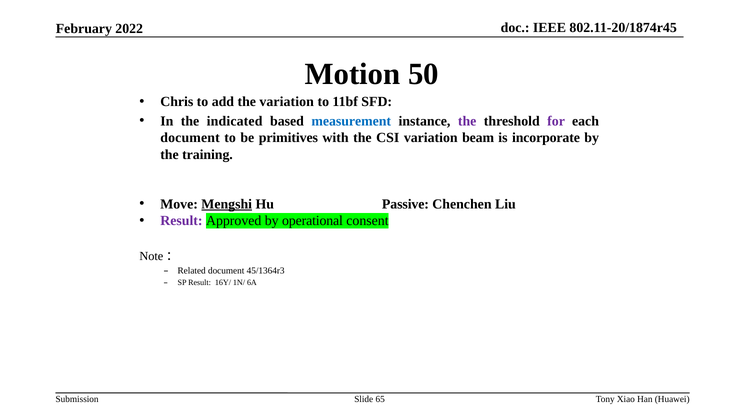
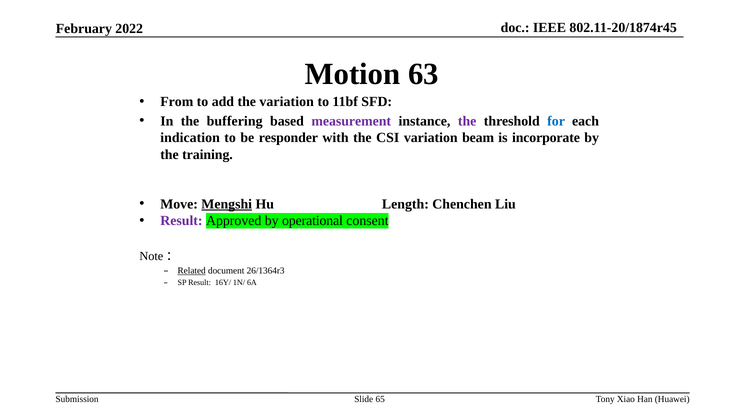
50: 50 -> 63 (423, 74)
Chris: Chris -> From (177, 102)
indicated: indicated -> buffering (235, 121)
measurement colour: blue -> purple (351, 121)
for colour: purple -> blue (556, 121)
document: document -> indication (190, 138)
primitives: primitives -> responder (288, 138)
Passive: Passive -> Length (405, 204)
Related underline: none -> present (192, 270)
45/1364r3: 45/1364r3 -> 26/1364r3 (266, 270)
